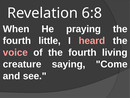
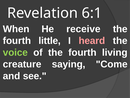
6:8: 6:8 -> 6:1 (92, 13)
praying: praying -> receive (83, 29)
voice colour: pink -> light green (15, 52)
